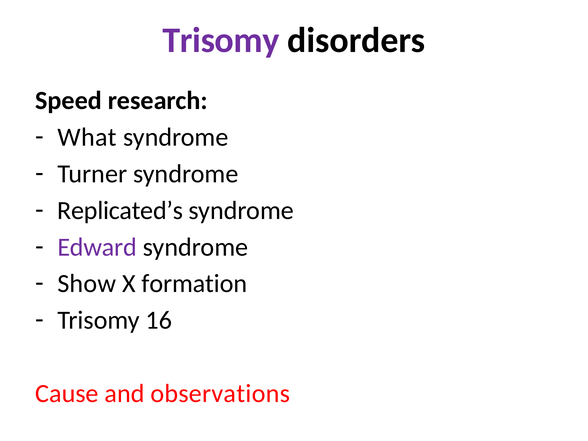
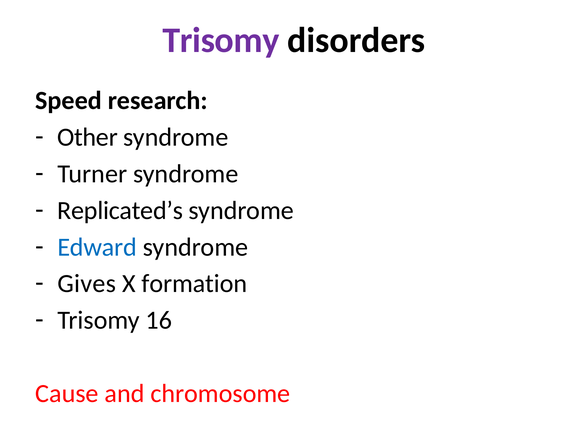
What: What -> Other (87, 137)
Edward colour: purple -> blue (97, 247)
Show: Show -> Gives (87, 284)
observations: observations -> chromosome (220, 394)
